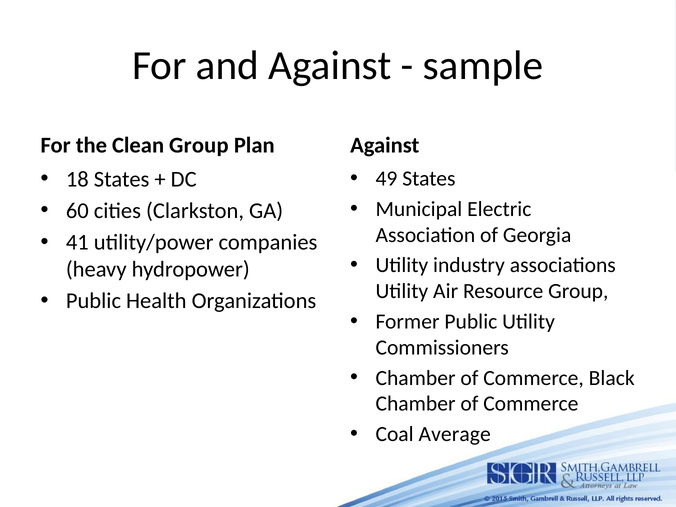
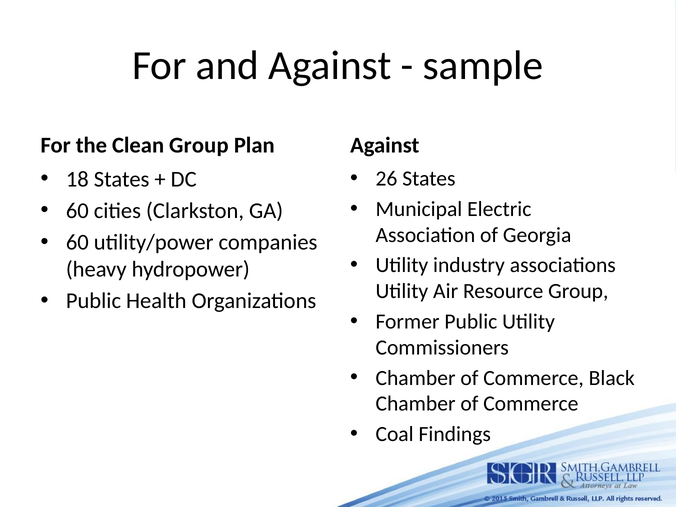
49: 49 -> 26 (386, 179)
41: 41 -> 60 (77, 242)
Average: Average -> Findings (455, 434)
